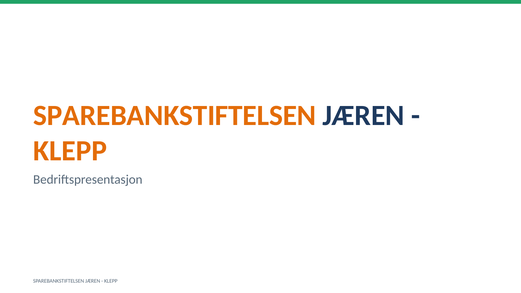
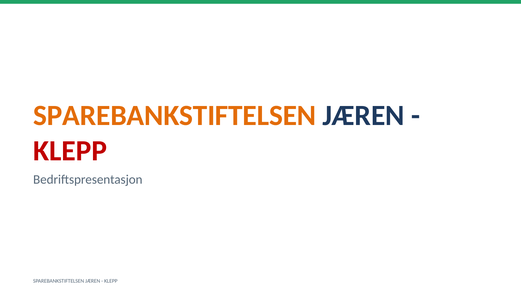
KLEPP colour: orange -> red (70, 151)
